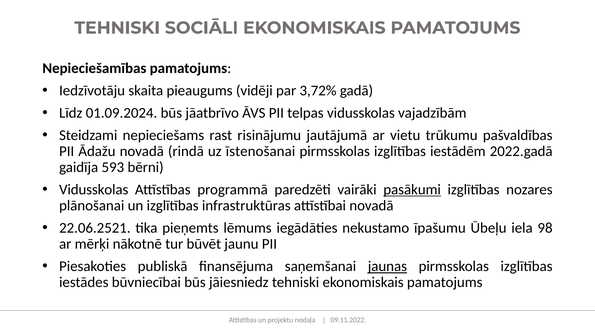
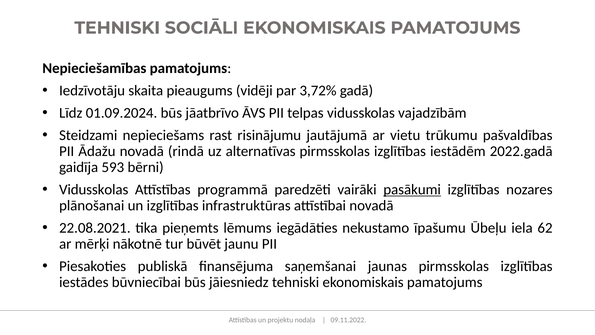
īstenošanai: īstenošanai -> alternatīvas (261, 151)
22.06.2521: 22.06.2521 -> 22.08.2021 (95, 228)
98: 98 -> 62 (545, 228)
jaunas underline: present -> none (387, 266)
